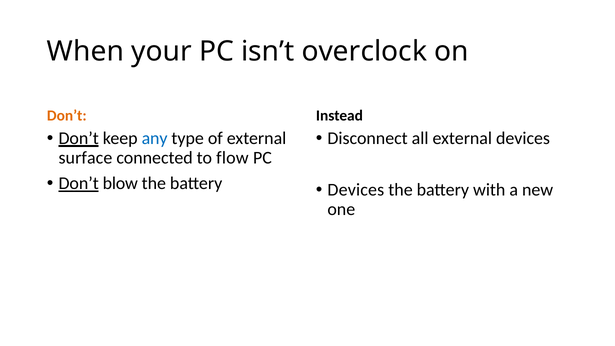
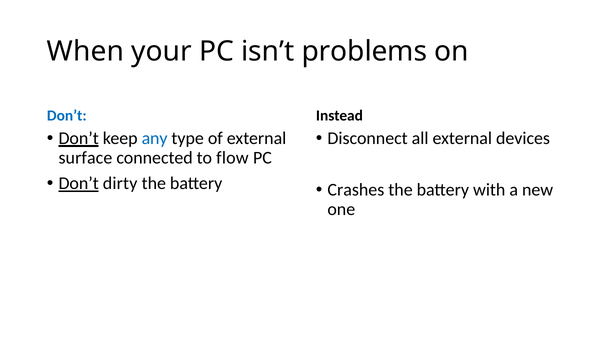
overclock: overclock -> problems (364, 52)
Don’t colour: orange -> blue (67, 116)
blow: blow -> dirty (120, 183)
Devices: Devices -> Crashes (356, 190)
